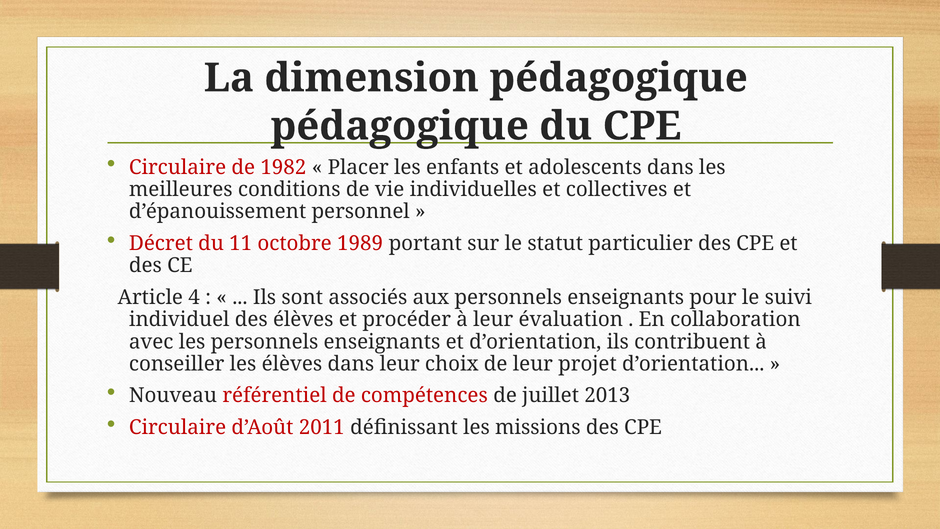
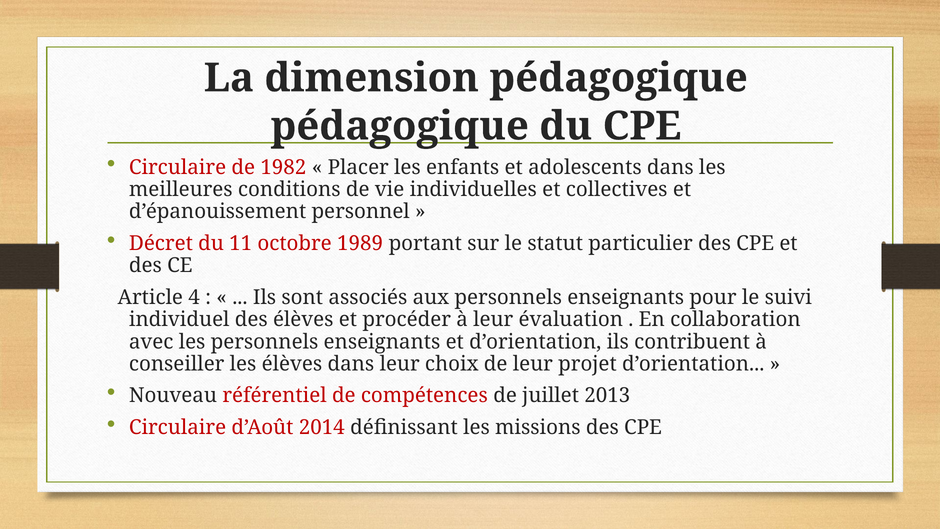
2011: 2011 -> 2014 (322, 427)
